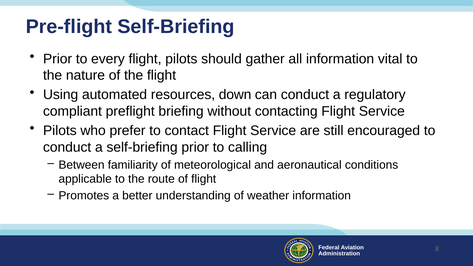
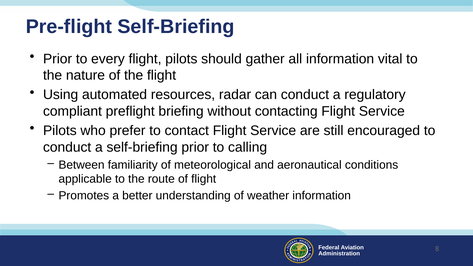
down: down -> radar (235, 95)
